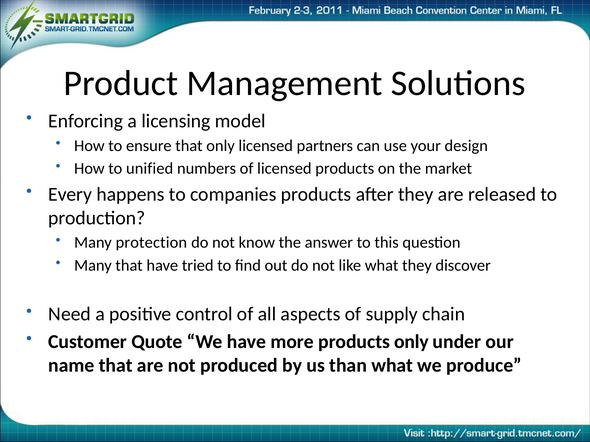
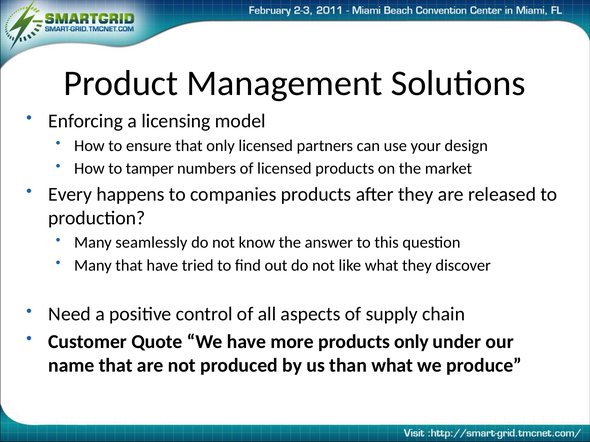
unified: unified -> tamper (150, 169)
protection: protection -> seamlessly (151, 243)
